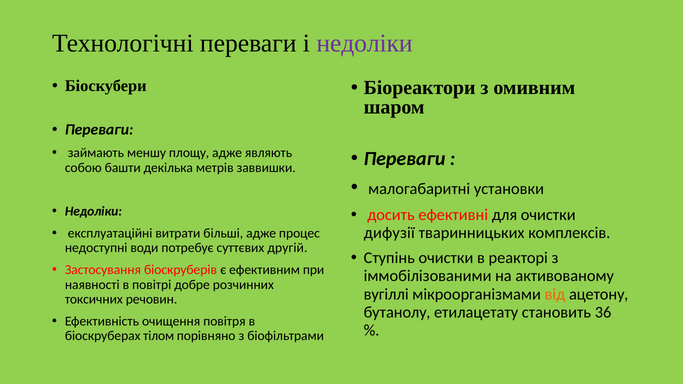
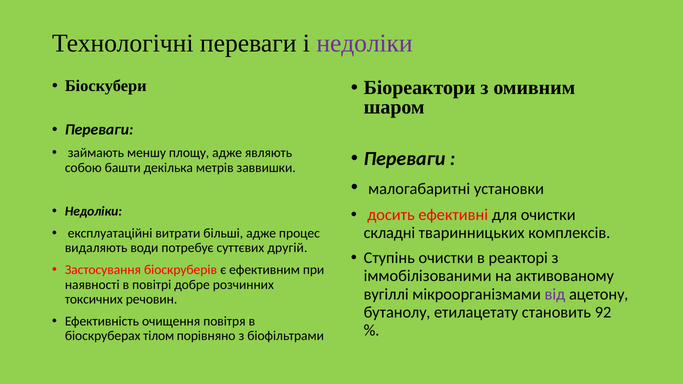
дифузії: дифузії -> складні (389, 233)
недоступні: недоступні -> видаляють (96, 248)
від colour: orange -> purple (555, 294)
36: 36 -> 92 (603, 312)
